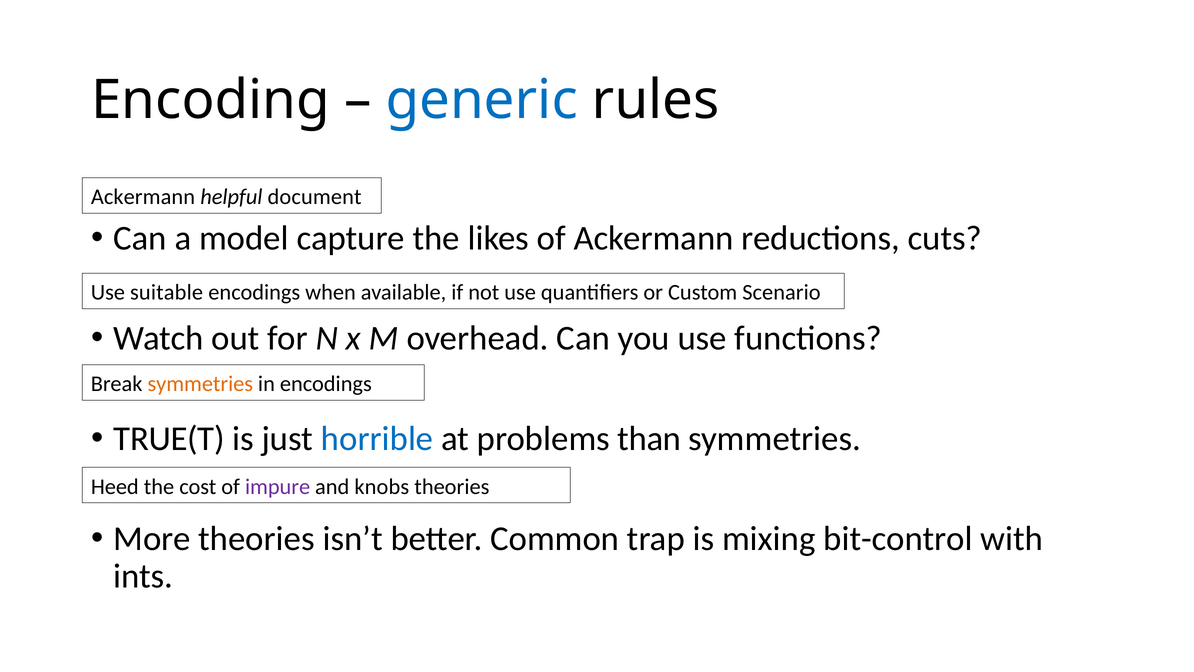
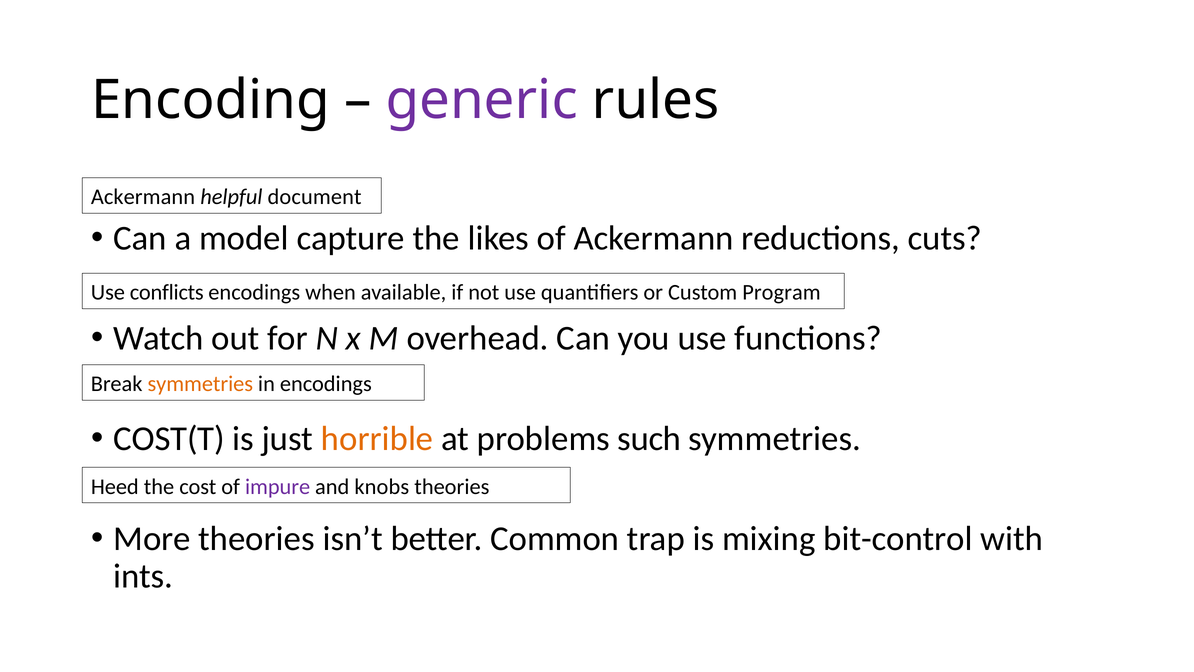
generic colour: blue -> purple (482, 100)
suitable: suitable -> conflicts (167, 292)
Scenario: Scenario -> Program (781, 292)
TRUE(T: TRUE(T -> COST(T (169, 438)
horrible colour: blue -> orange (377, 438)
than: than -> such (649, 438)
